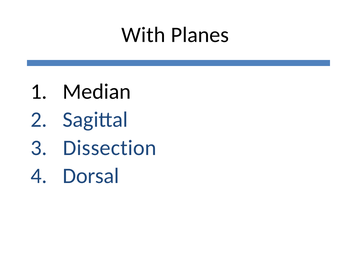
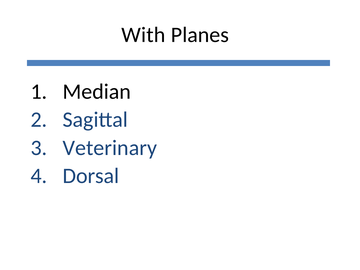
Dissection: Dissection -> Veterinary (110, 148)
